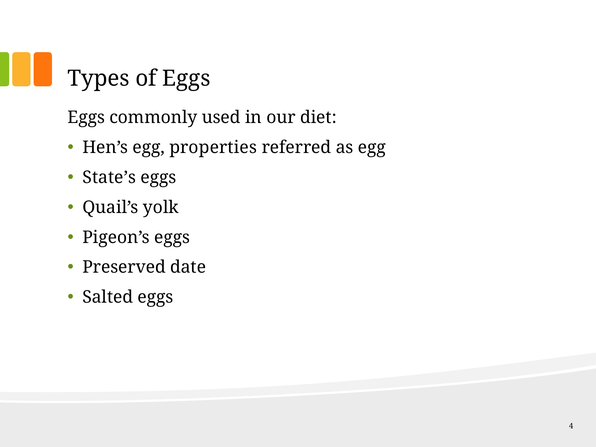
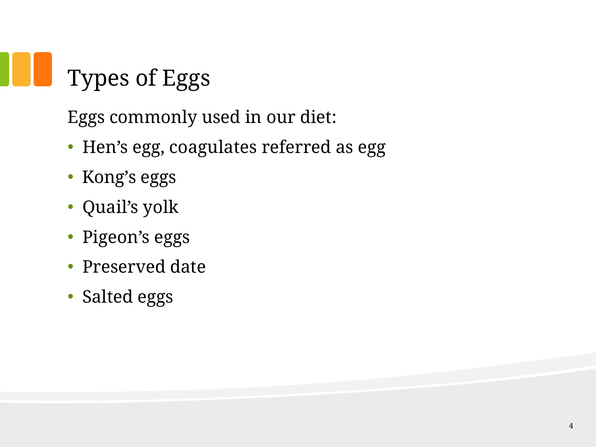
properties: properties -> coagulates (213, 147)
State’s: State’s -> Kong’s (109, 177)
